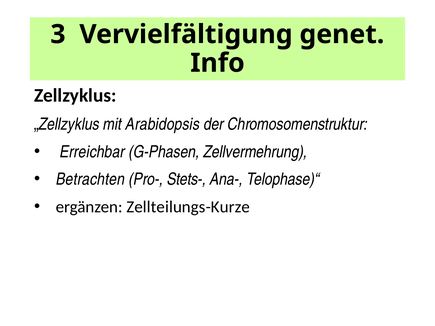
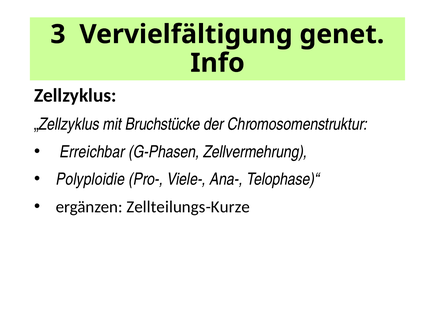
Arabidopsis: Arabidopsis -> Bruchstücke (163, 124)
Betrachten: Betrachten -> Polyploidie (90, 179)
Stets-: Stets- -> Viele- (187, 179)
